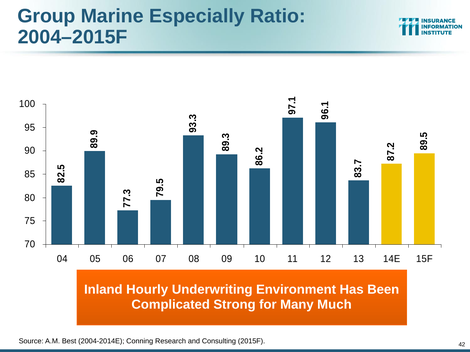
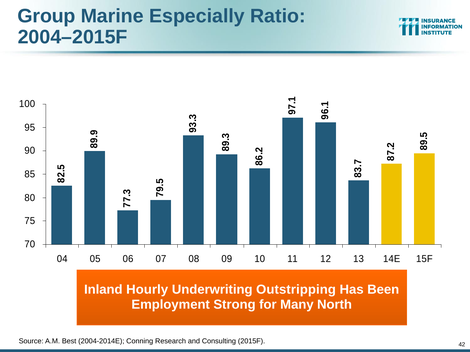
Environment: Environment -> Outstripping (296, 290)
Complicated: Complicated -> Employment (171, 305)
Much: Much -> North (335, 305)
